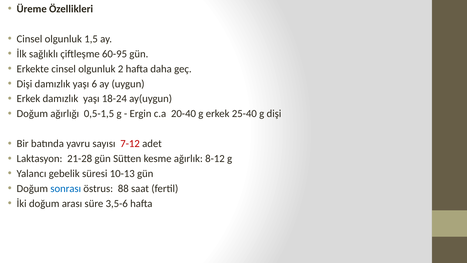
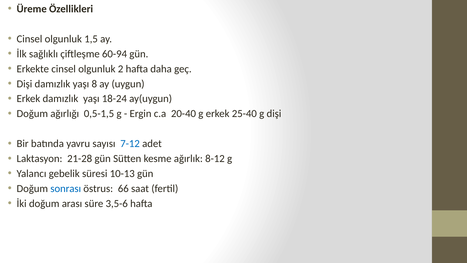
60-95: 60-95 -> 60-94 (115, 54)
6: 6 -> 8 (94, 84)
7-12 colour: red -> blue (130, 144)
88: 88 -> 66 (123, 188)
